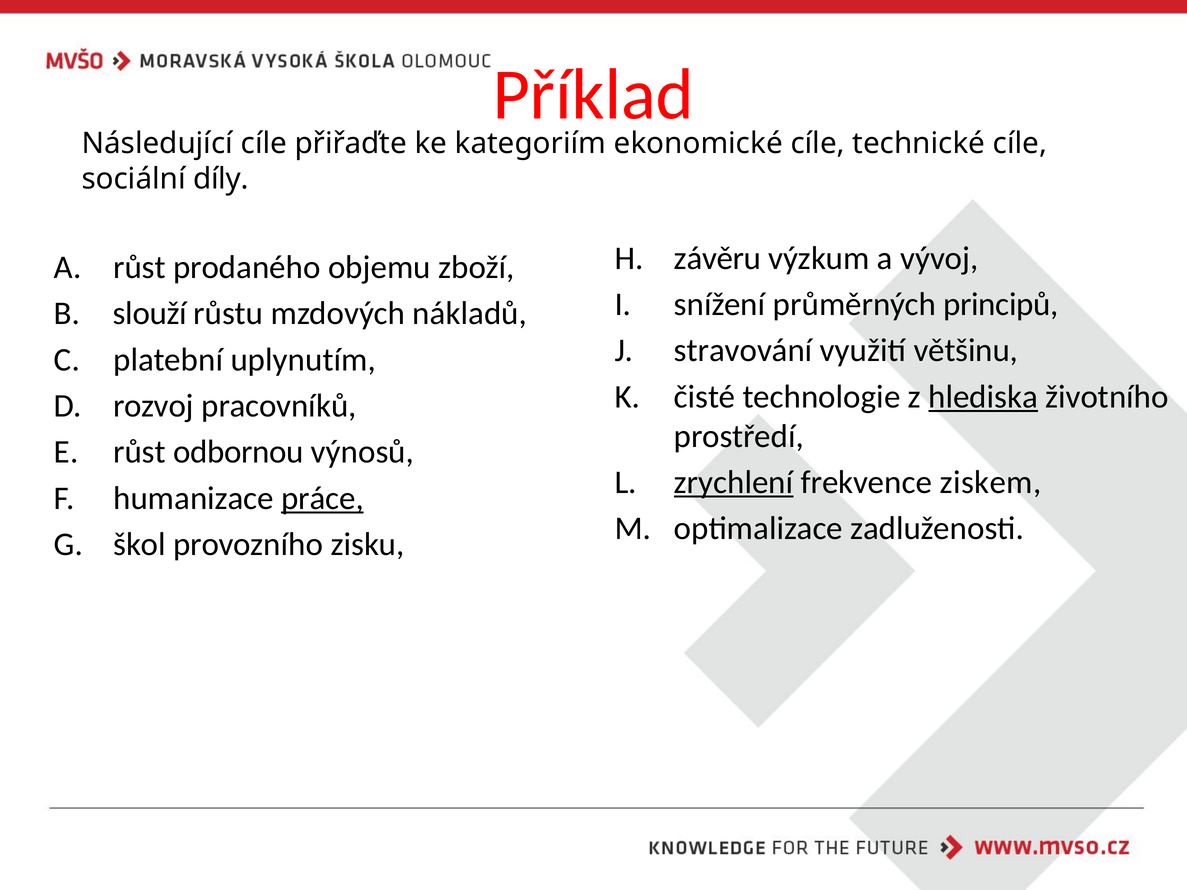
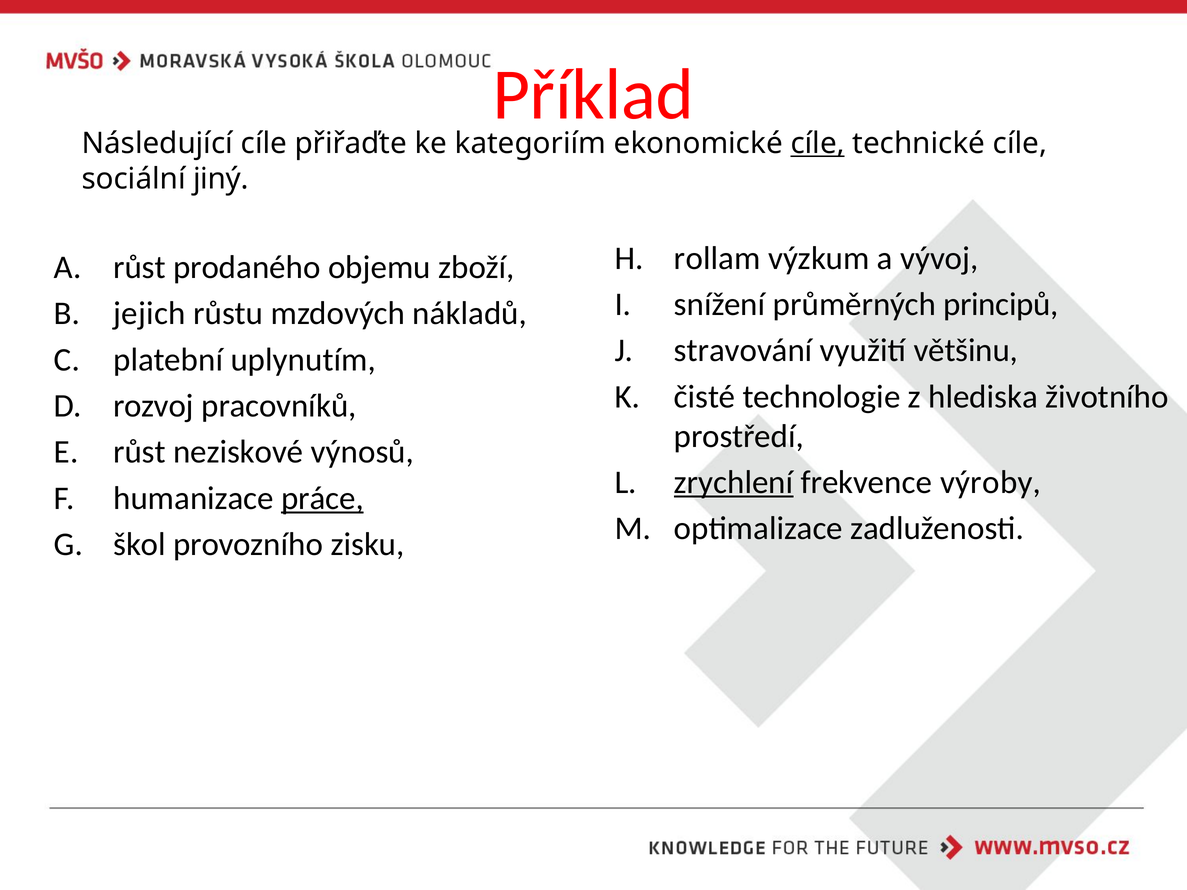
cíle underline: none -> present (818, 144)
díly: díly -> jiný (221, 179)
závěru: závěru -> rollam (717, 258)
slouží: slouží -> jejich (149, 314)
hlediska underline: present -> none (983, 397)
odbornou: odbornou -> neziskové (238, 452)
ziskem: ziskem -> výroby (991, 483)
